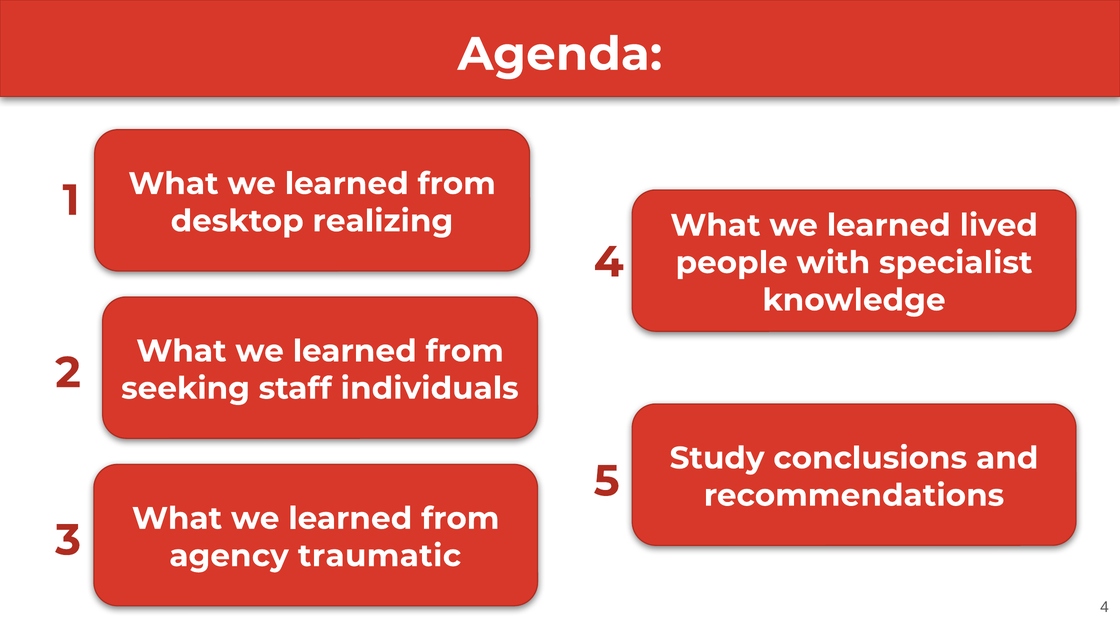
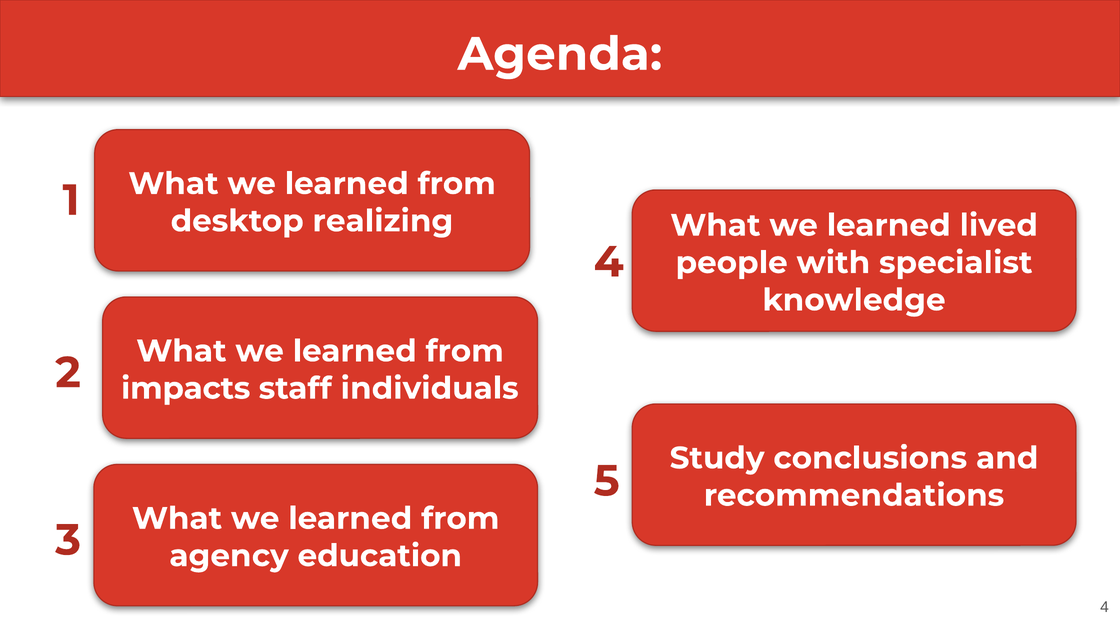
seeking: seeking -> impacts (186, 388)
traumatic: traumatic -> education (380, 556)
